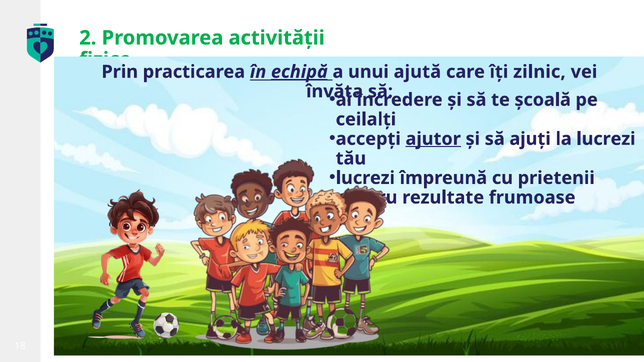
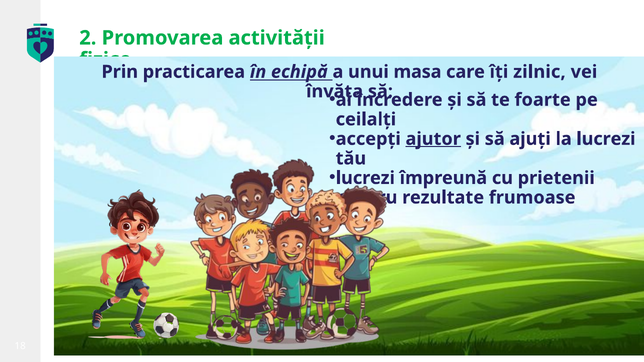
echipă underline: present -> none (299, 72)
ajută: ajută -> masa (418, 72)
școală: școală -> foarte (543, 100)
